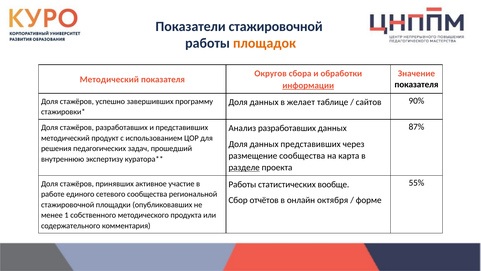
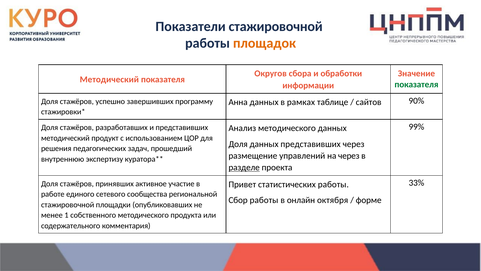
показателя colour: black -> green (416, 84)
информации underline: present -> none (308, 85)
Доля: Доля -> Анна (238, 102)
желает: желает -> рамках (301, 102)
87%: 87% -> 99% (416, 127)
Анализ разработавших: разработавших -> методического (287, 128)
размещение сообщества: сообщества -> управлений (302, 156)
на карта: карта -> через (349, 156)
55%: 55% -> 33% (416, 183)
Работы: Работы -> Привет (242, 184)
статистических вообще: вообще -> работы (333, 184)
Сбор отчётов: отчётов -> работы (264, 200)
